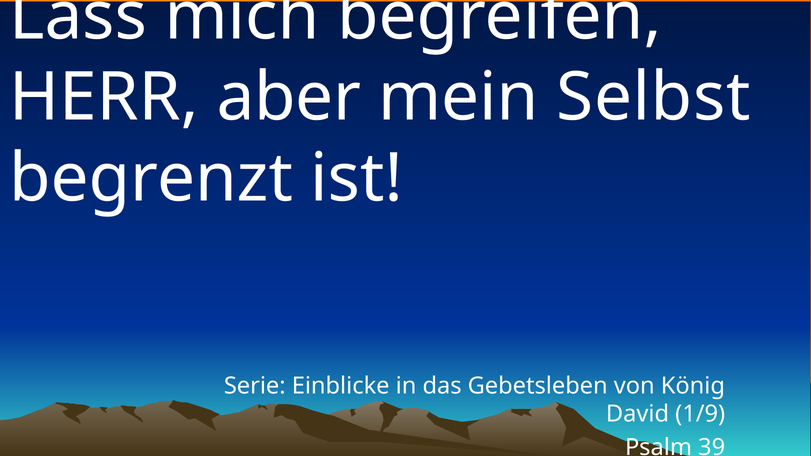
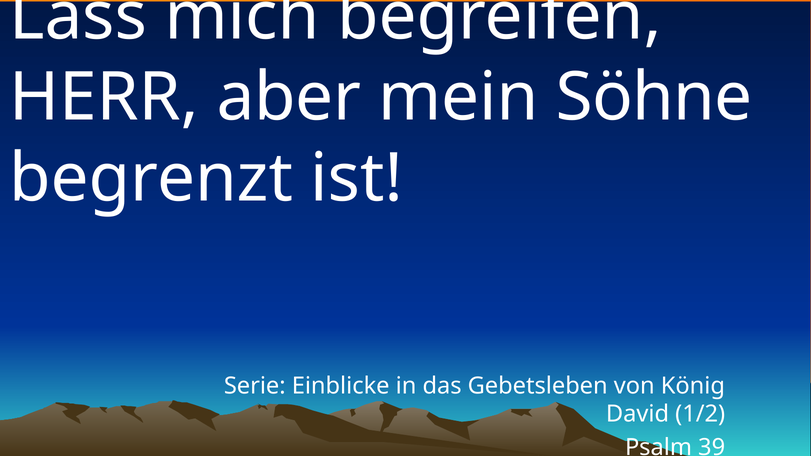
Selbst: Selbst -> Söhne (654, 97)
1/9: 1/9 -> 1/2 (700, 414)
